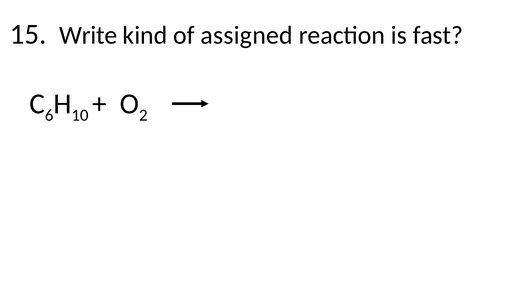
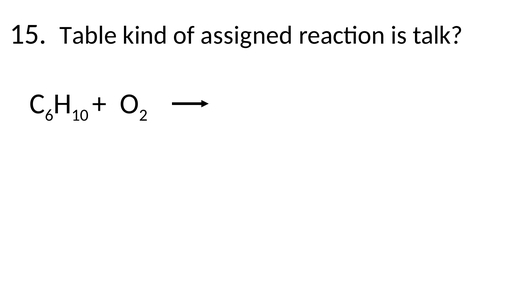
Write: Write -> Table (88, 35)
fast: fast -> talk (438, 35)
